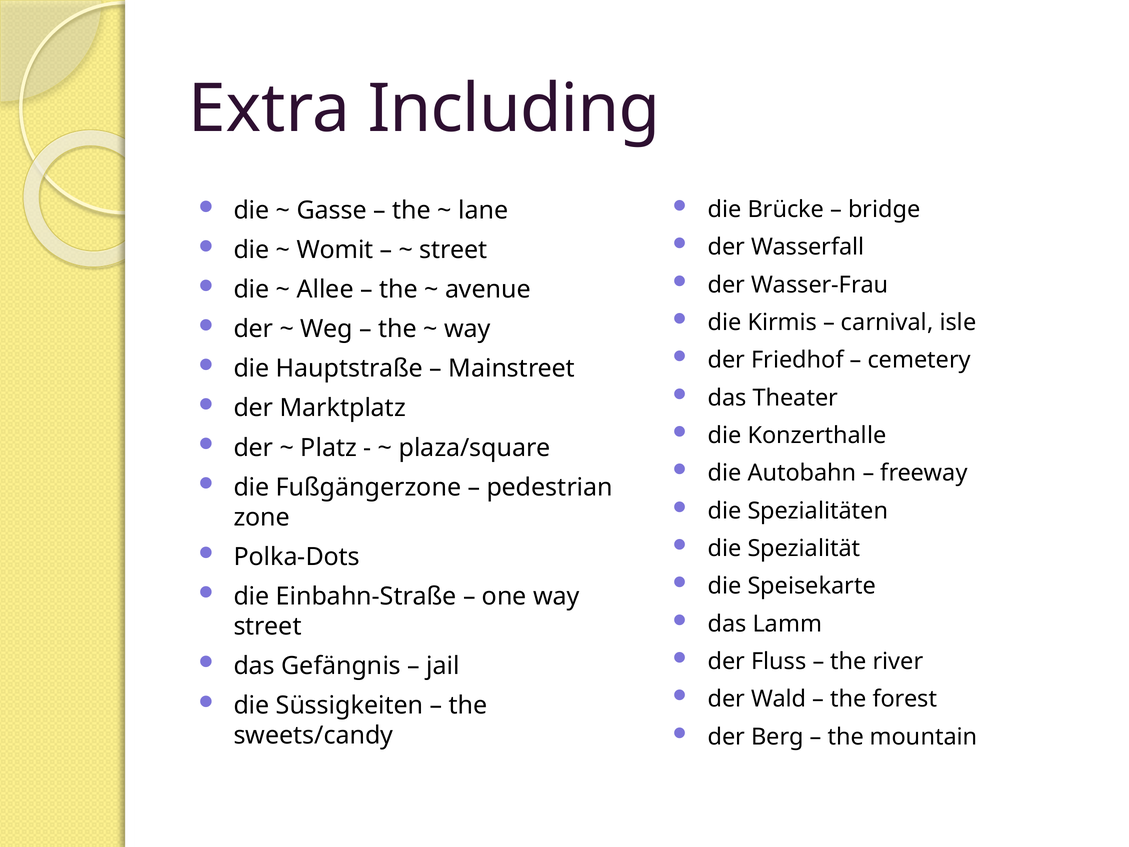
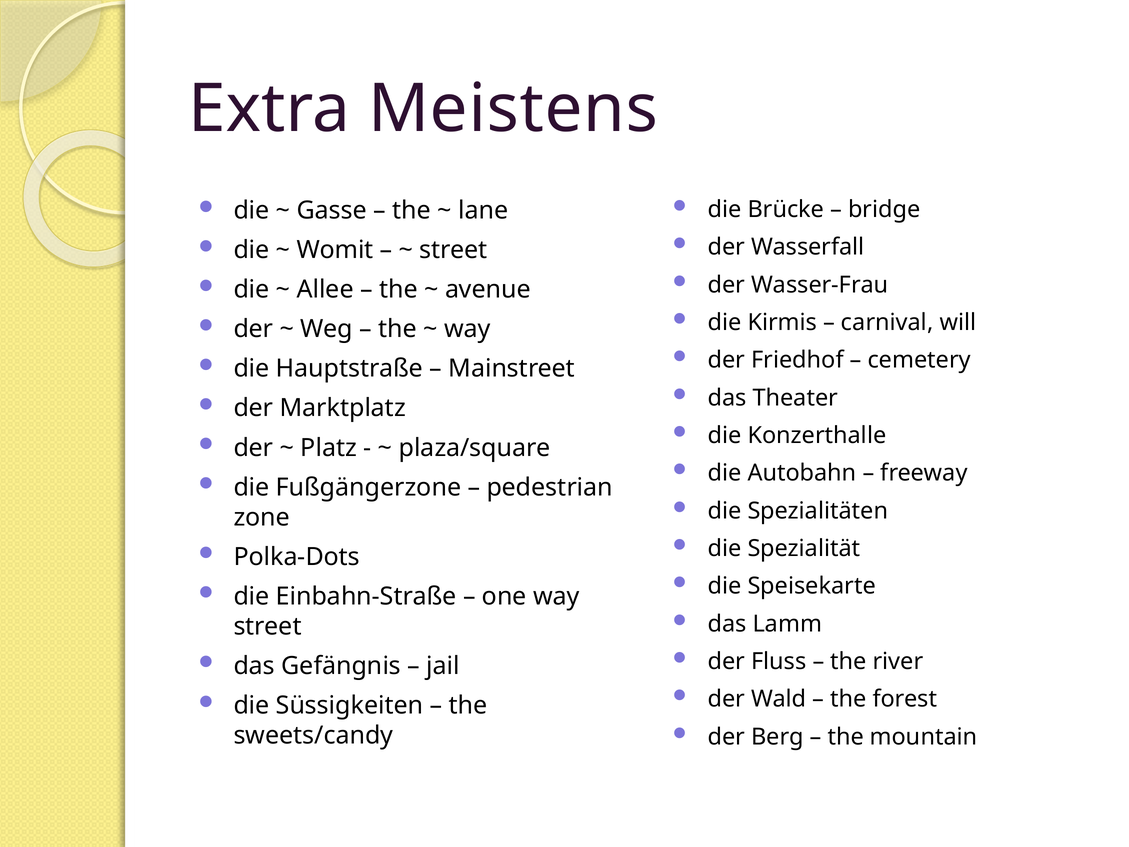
Including: Including -> Meistens (513, 109)
isle: isle -> will (958, 322)
